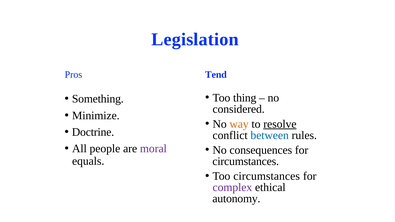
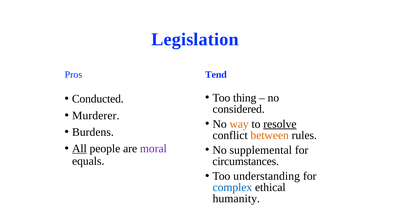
Something: Something -> Conducted (98, 99)
Minimize: Minimize -> Murderer (96, 116)
Doctrine: Doctrine -> Burdens (93, 132)
between colour: blue -> orange (270, 135)
All underline: none -> present (79, 149)
consequences: consequences -> supplemental (261, 150)
Too circumstances: circumstances -> understanding (267, 176)
complex colour: purple -> blue (232, 188)
autonomy: autonomy -> humanity (236, 199)
